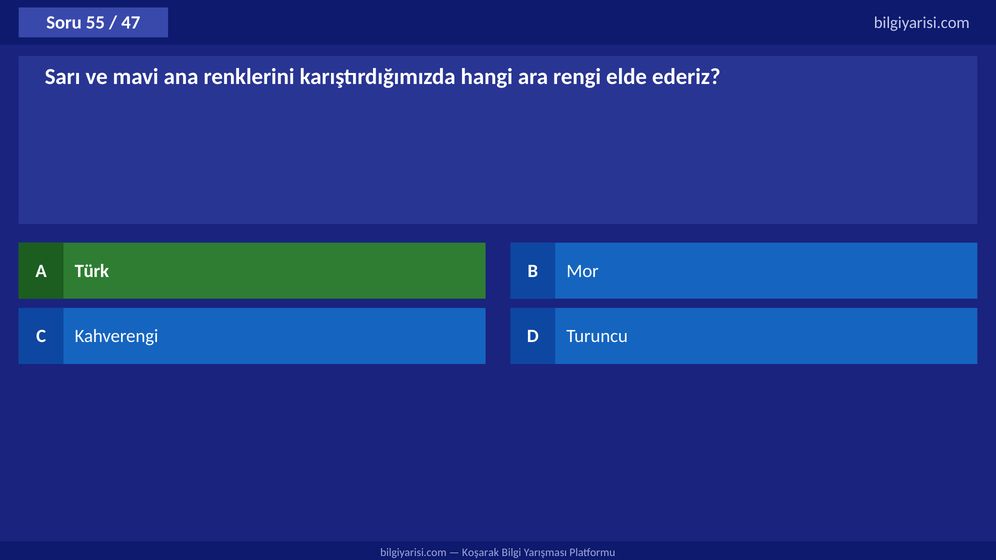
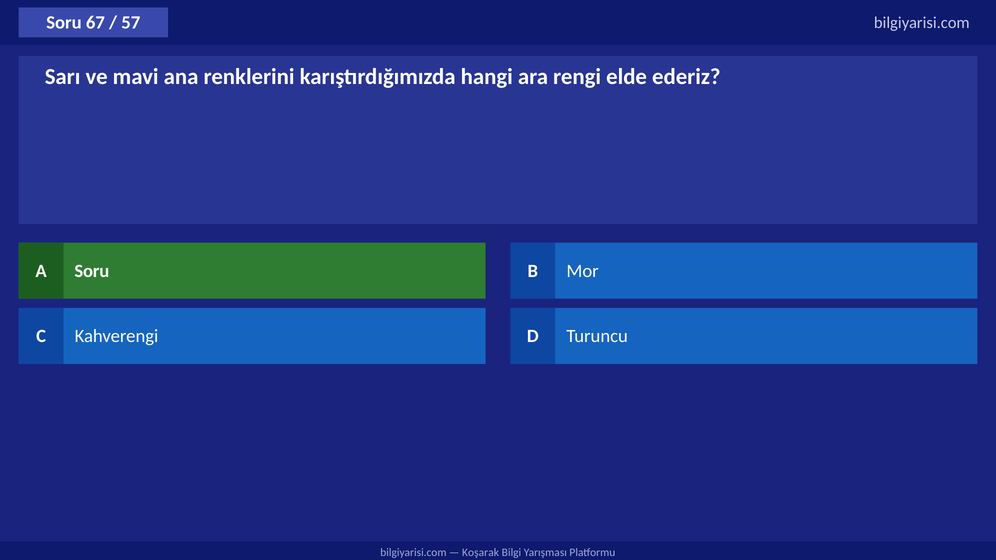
55: 55 -> 67 (95, 23)
47: 47 -> 57 (131, 23)
A Türk: Türk -> Soru (92, 271)
